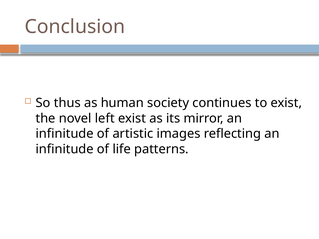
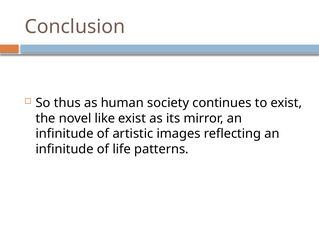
left: left -> like (105, 118)
